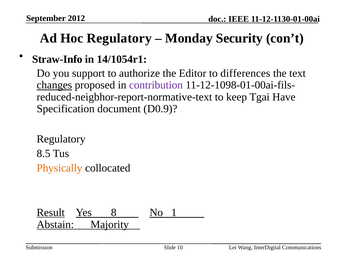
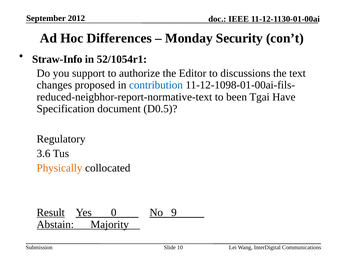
Hoc Regulatory: Regulatory -> Differences (119, 38)
14/1054r1: 14/1054r1 -> 52/1054r1 (122, 59)
differences: differences -> discussions (245, 73)
changes underline: present -> none (54, 85)
contribution colour: purple -> blue (156, 85)
keep: keep -> been (237, 97)
D0.9: D0.9 -> D0.5 (160, 109)
8.5: 8.5 -> 3.6 (44, 153)
8: 8 -> 0 (114, 213)
1: 1 -> 9 (174, 213)
